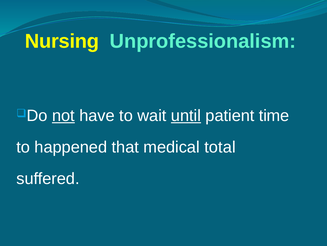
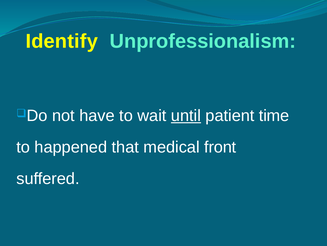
Nursing: Nursing -> Identify (62, 41)
not underline: present -> none (63, 115)
total: total -> front (220, 147)
